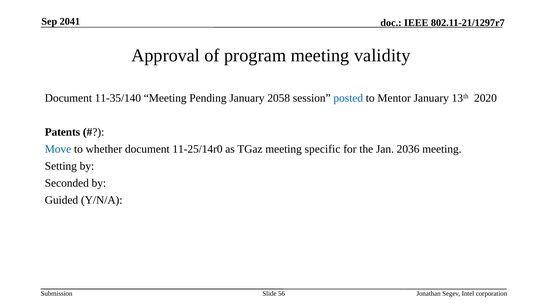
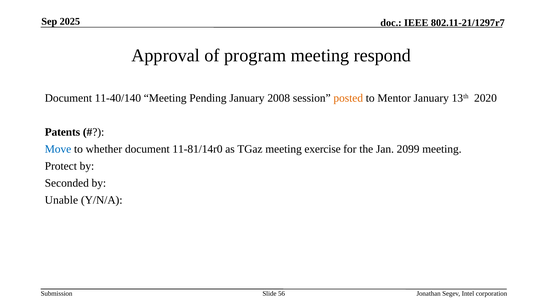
2041: 2041 -> 2025 (70, 22)
validity: validity -> respond (382, 56)
11-35/140: 11-35/140 -> 11-40/140 (118, 98)
2058: 2058 -> 2008 (279, 98)
posted colour: blue -> orange (348, 98)
11-25/14r0: 11-25/14r0 -> 11-81/14r0 (197, 149)
specific: specific -> exercise (323, 149)
2036: 2036 -> 2099 (408, 149)
Setting: Setting -> Protect (61, 166)
Guided: Guided -> Unable (61, 200)
